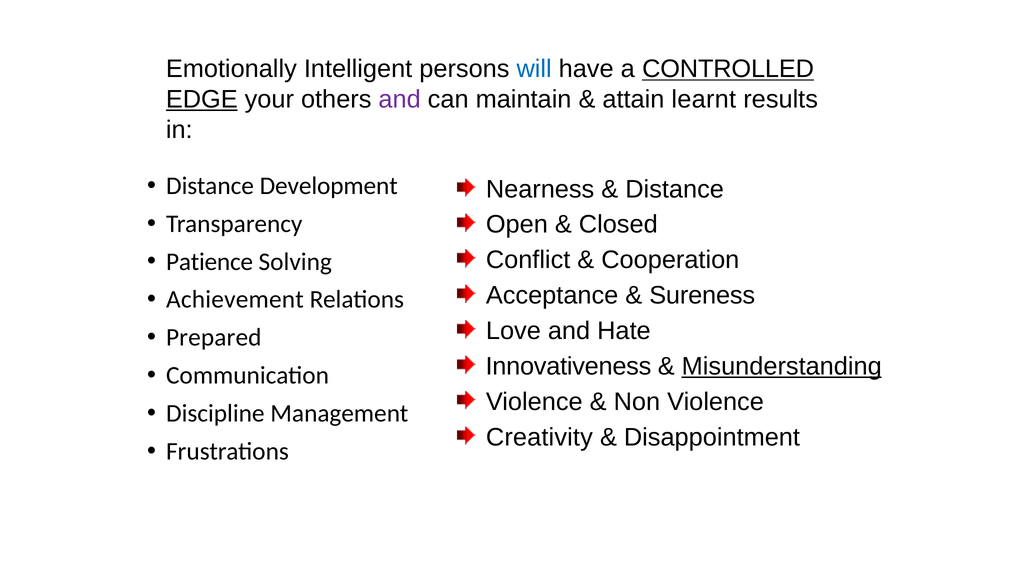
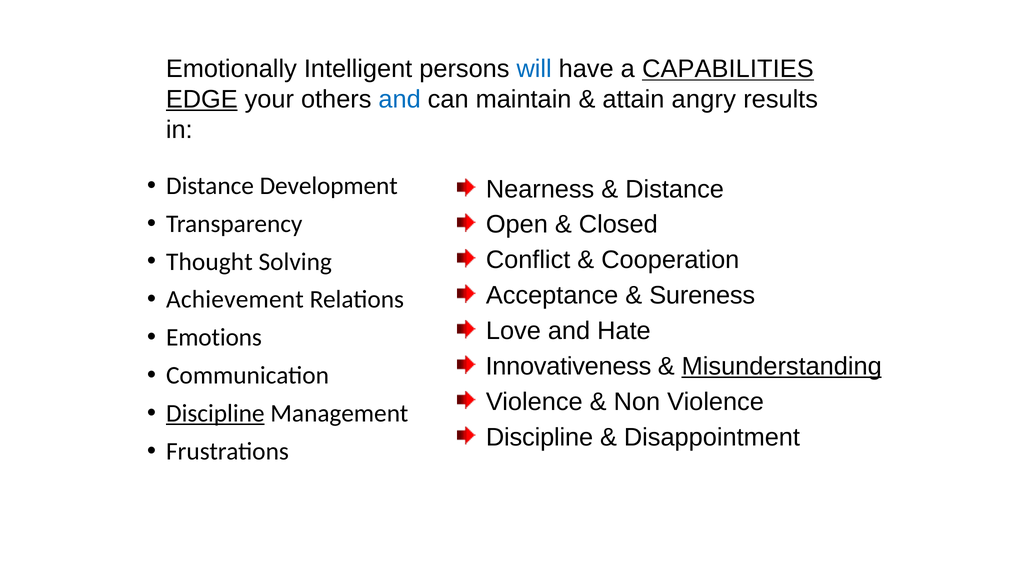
CONTROLLED: CONTROLLED -> CAPABILITIES (728, 69)
and colour: purple -> blue (400, 99)
learnt: learnt -> angry (704, 99)
Patience: Patience -> Thought (209, 262)
Prepared: Prepared -> Emotions (214, 338)
Discipline underline: none -> present (215, 414)
Creativity: Creativity -> Discipline (540, 438)
